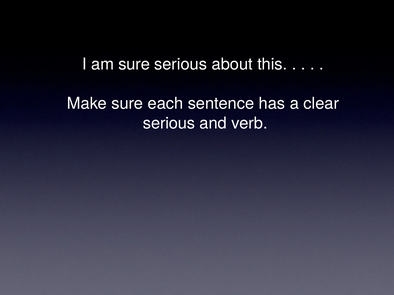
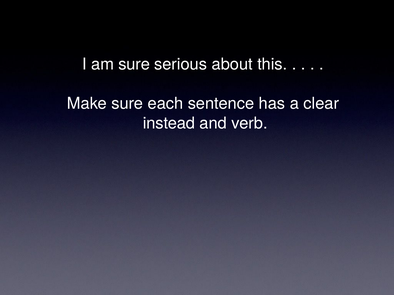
serious: serious -> instead (169, 123)
